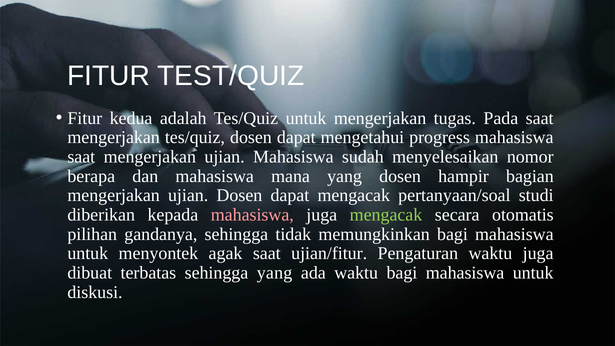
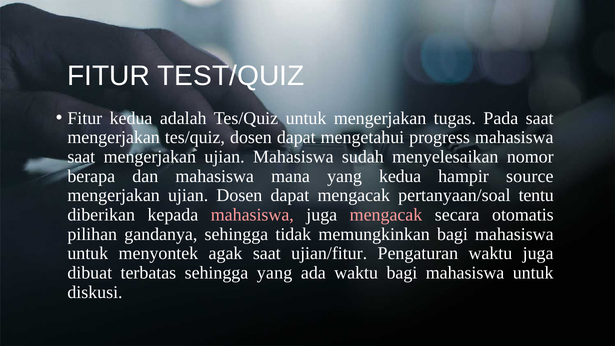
yang dosen: dosen -> kedua (400, 176)
bagian: bagian -> source (530, 176)
studi: studi -> tentu (536, 195)
mengacak colour: light green -> pink (386, 215)
